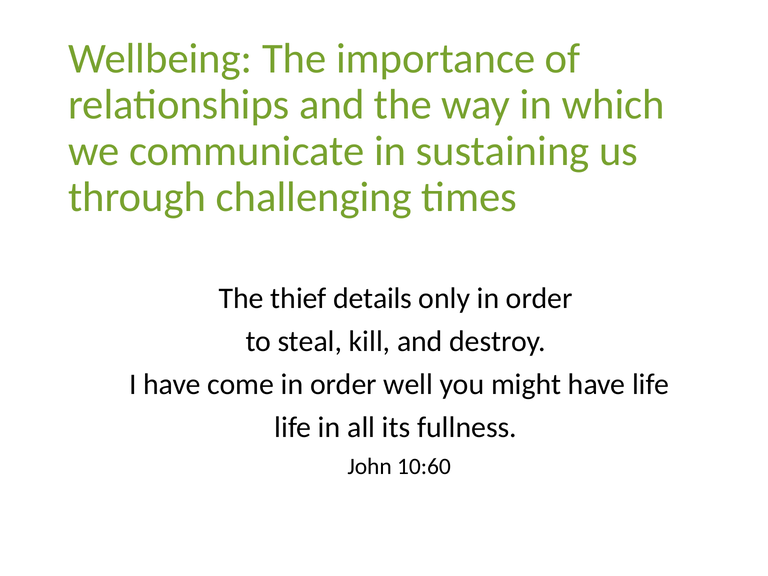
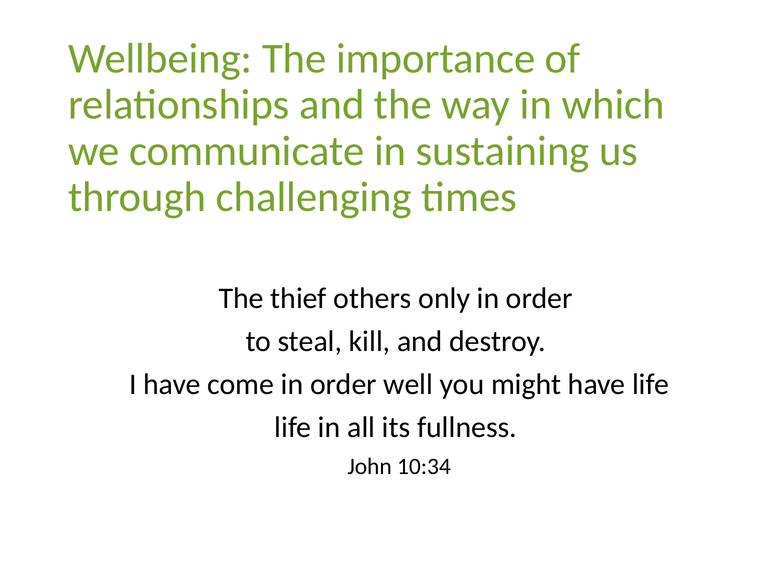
details: details -> others (372, 299)
10:60: 10:60 -> 10:34 (424, 467)
